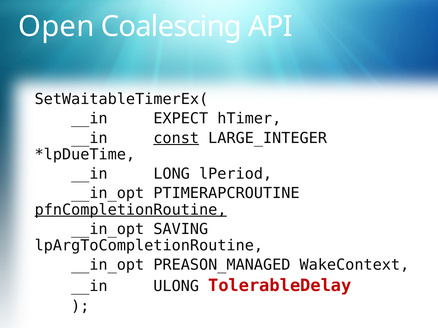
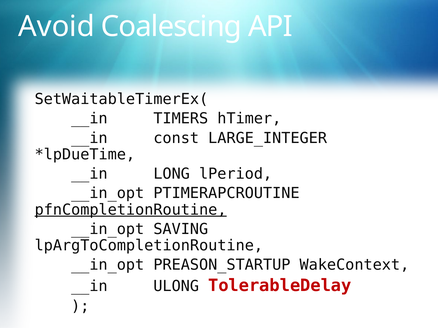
Open: Open -> Avoid (57, 27)
EXPECT: EXPECT -> TIMERS (181, 119)
const underline: present -> none (176, 138)
PREASON_MANAGED: PREASON_MANAGED -> PREASON_STARTUP (222, 265)
